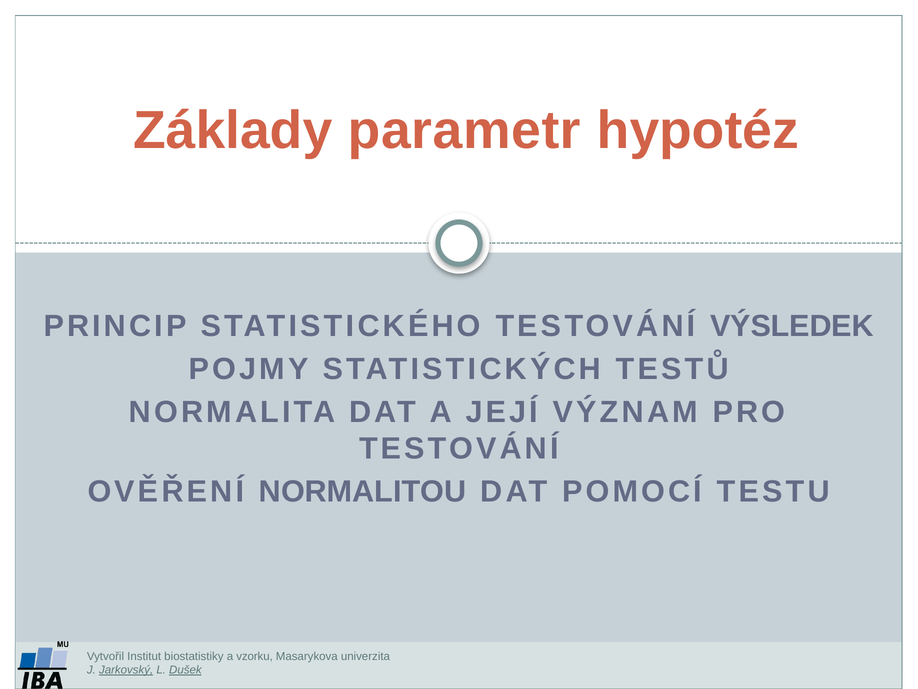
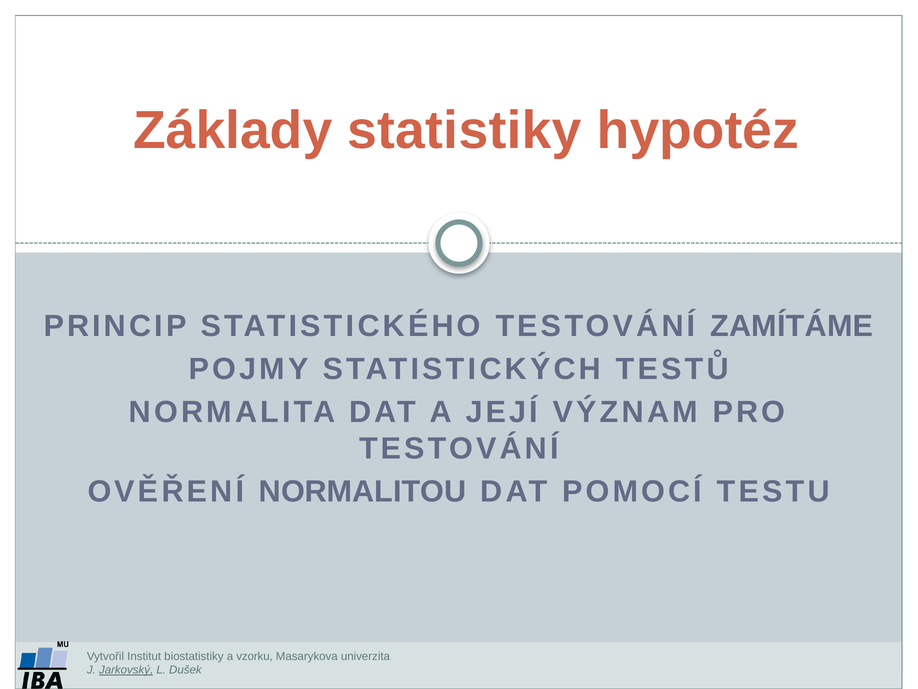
parametr: parametr -> statistiky (464, 131)
VÝSLEDEK: VÝSLEDEK -> ZAMÍTÁME (792, 326)
Dušek underline: present -> none (185, 670)
